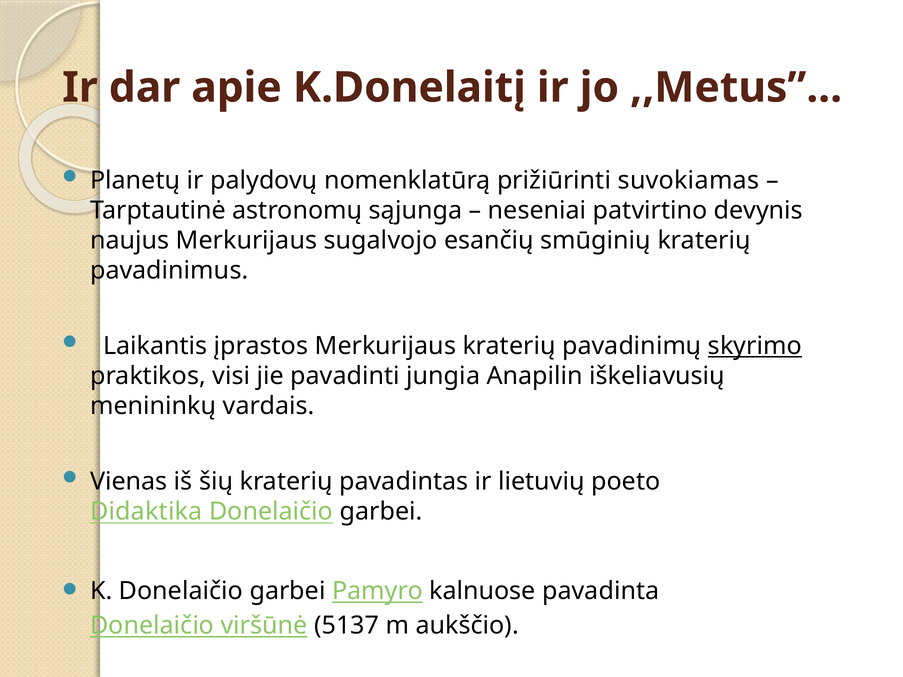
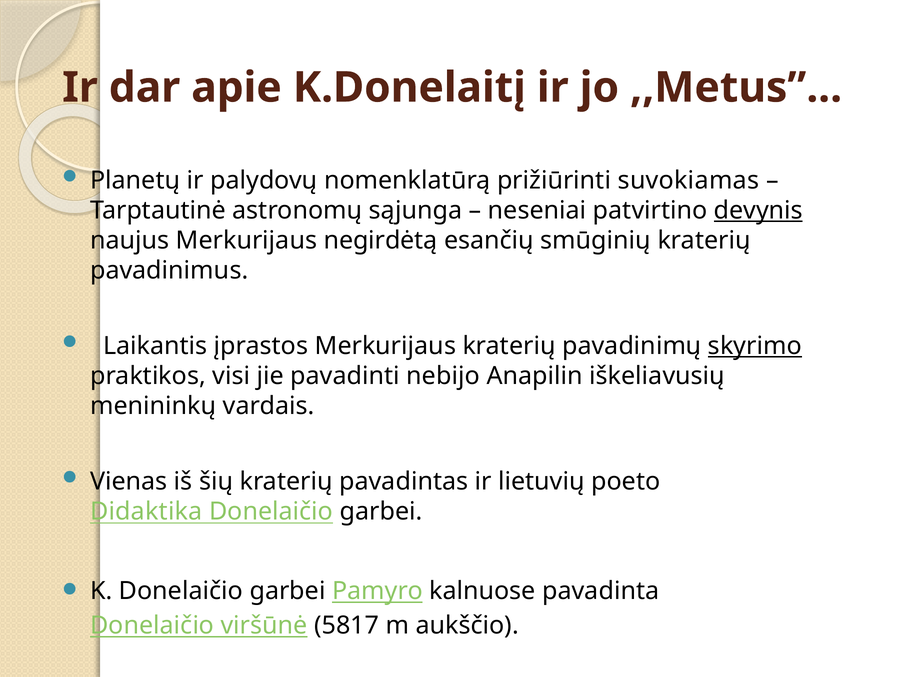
devynis underline: none -> present (758, 211)
sugalvojo: sugalvojo -> negirdėtą (381, 241)
jungia: jungia -> nebijo (443, 376)
5137: 5137 -> 5817 (347, 625)
